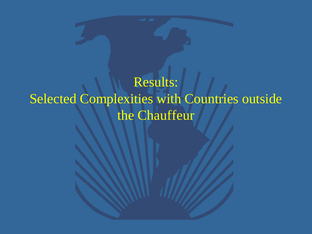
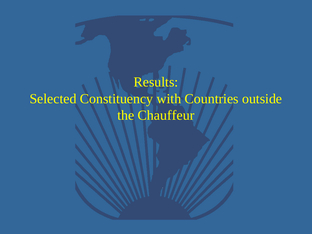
Complexities: Complexities -> Constituency (117, 99)
